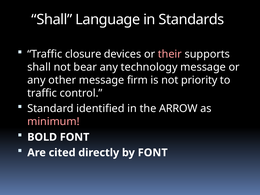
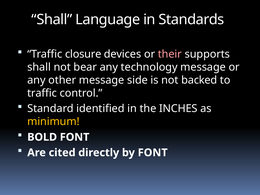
firm: firm -> side (137, 80)
priority: priority -> backed (199, 80)
ARROW: ARROW -> INCHES (178, 109)
minimum colour: pink -> yellow (53, 122)
